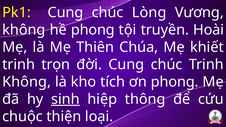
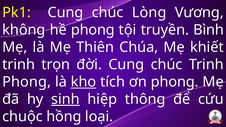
Hoài: Hoài -> Bình (209, 30)
Không: Không -> Phong (27, 82)
kho underline: none -> present (84, 82)
thiện: thiện -> hồng (64, 117)
